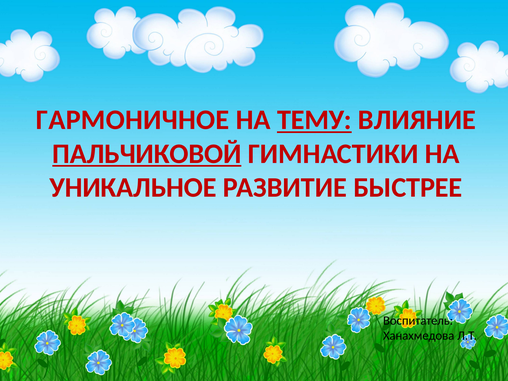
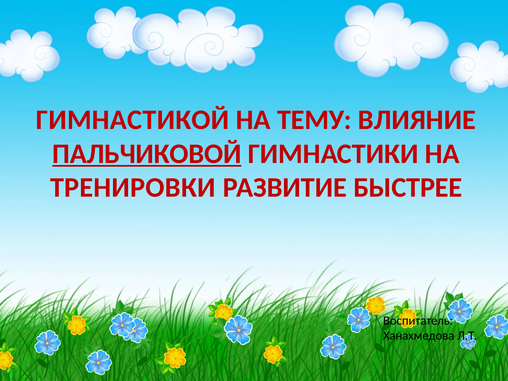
ГАРМОНИЧНОЕ: ГАРМОНИЧНОЕ -> ГИМНАСТИКОЙ (133, 120)
ТЕМУ underline: present -> none (314, 120)
УНИКАЛЬНОЕ: УНИКАЛЬНОЕ -> ТРЕНИРОВКИ (133, 188)
